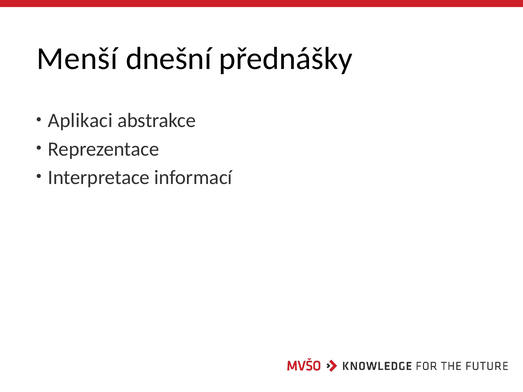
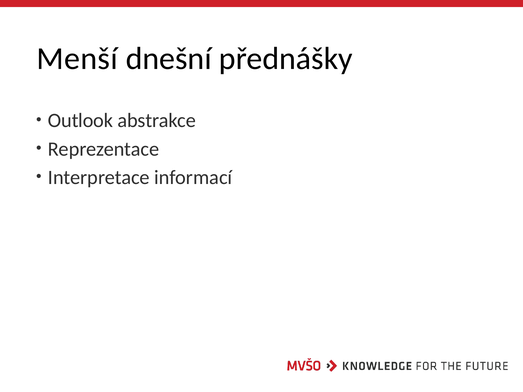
Aplikaci: Aplikaci -> Outlook (80, 121)
